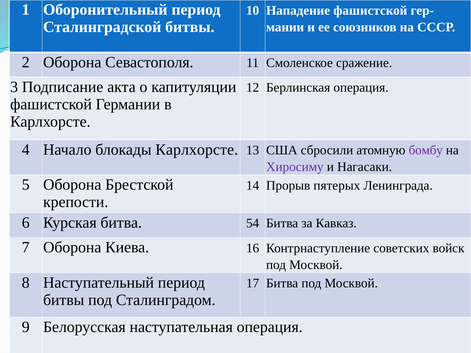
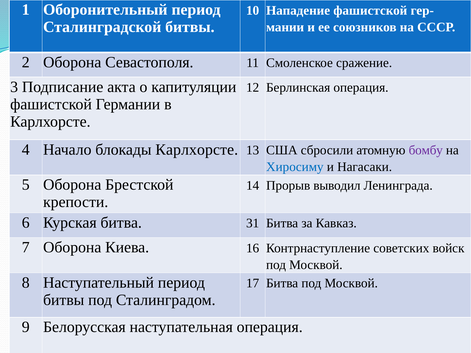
Хиросиму colour: purple -> blue (295, 167)
пятерых: пятерых -> выводил (337, 186)
54: 54 -> 31 (253, 223)
